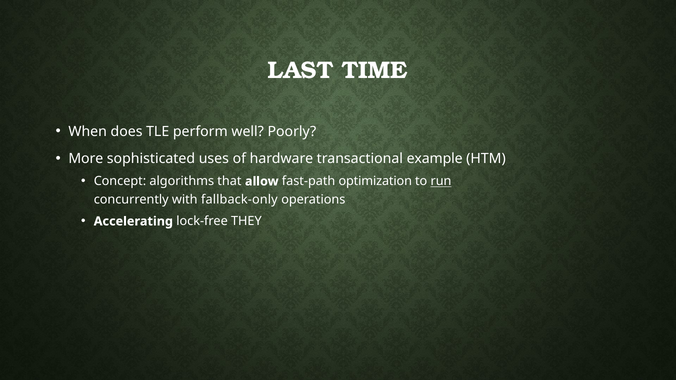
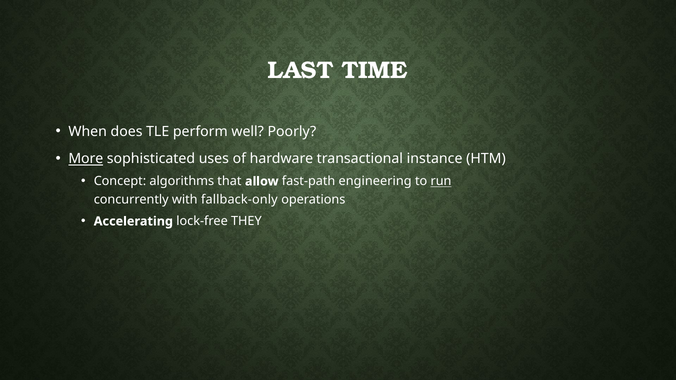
More underline: none -> present (86, 159)
example: example -> instance (435, 159)
optimization: optimization -> engineering (375, 181)
